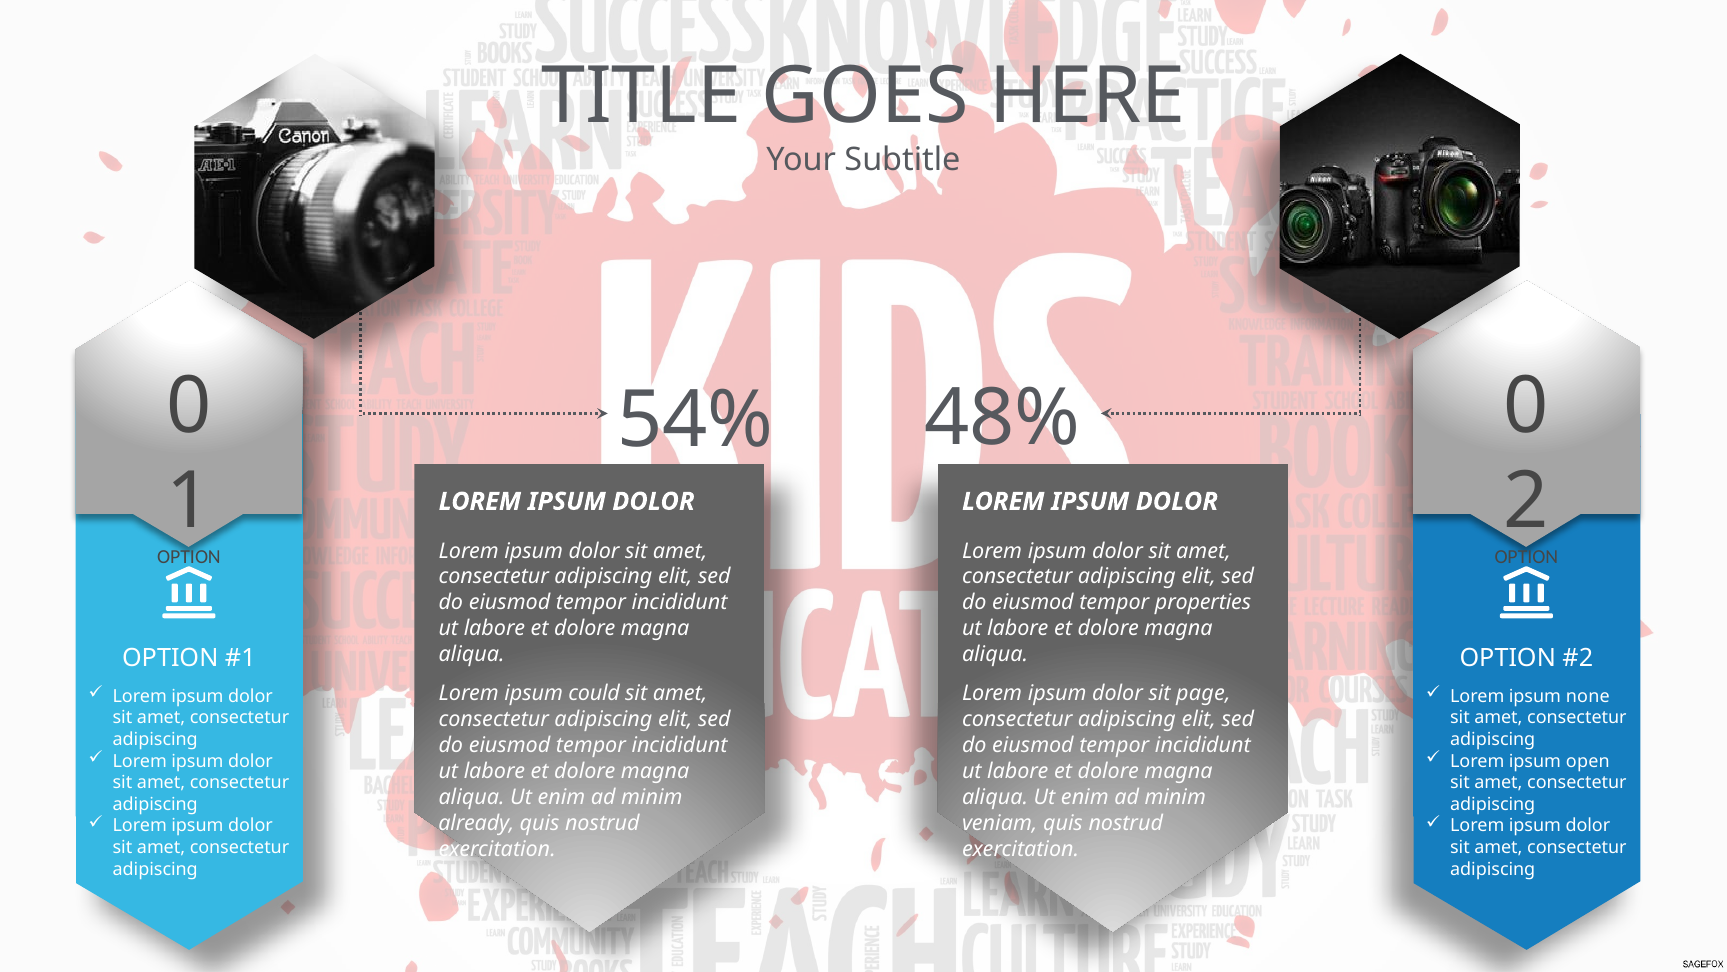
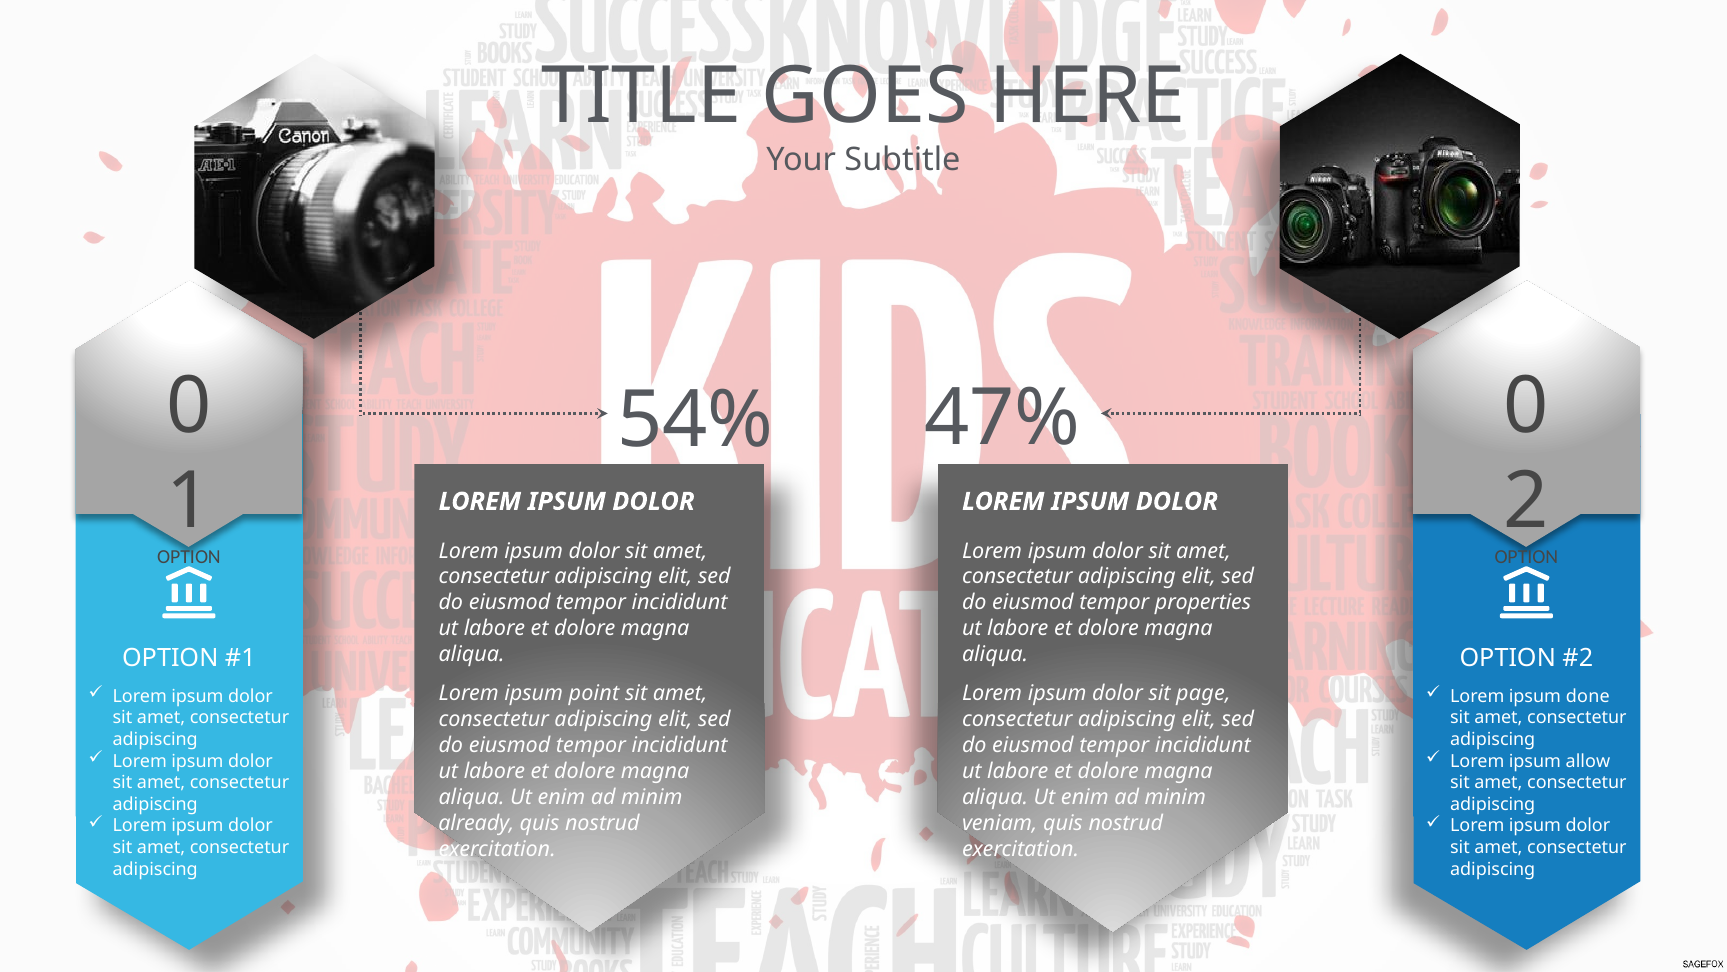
48%: 48% -> 47% (1003, 418)
none: none -> done (1588, 696)
could: could -> point (594, 693)
open: open -> allow (1588, 761)
